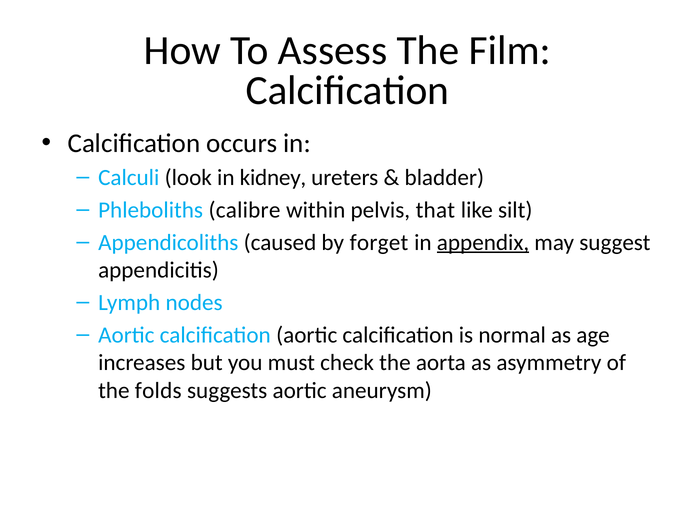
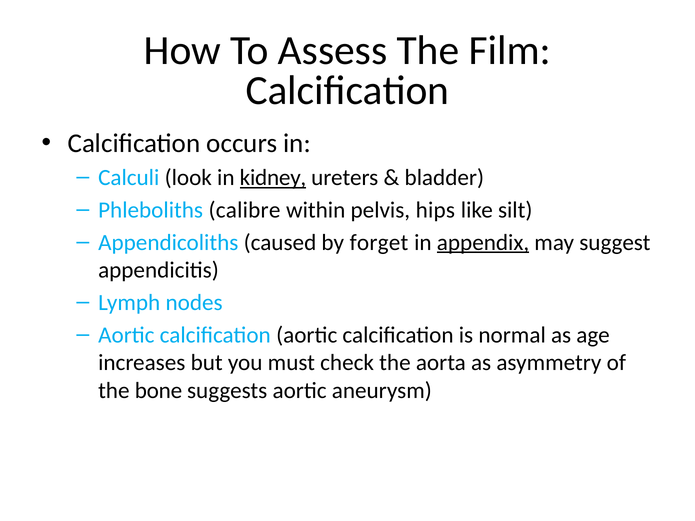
kidney underline: none -> present (273, 178)
that: that -> hips (435, 210)
folds: folds -> bone (158, 391)
